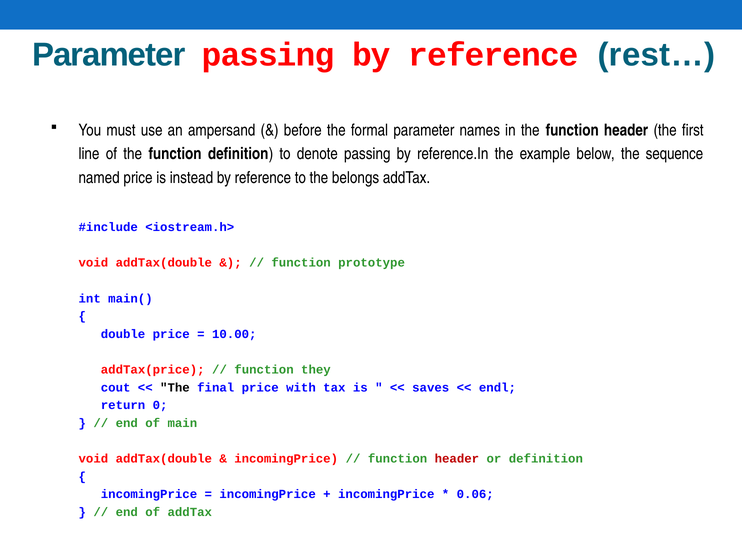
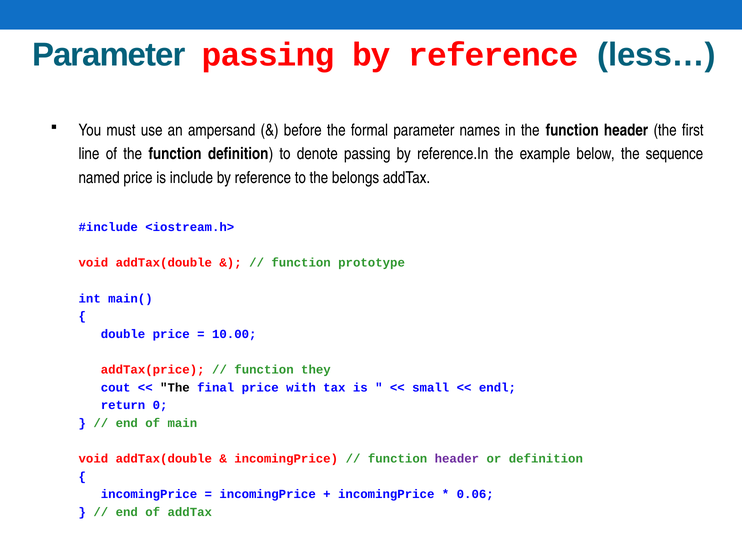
rest…: rest… -> less… (657, 55)
instead: instead -> include (191, 177)
saves: saves -> small (431, 387)
header colour: red -> purple (457, 458)
